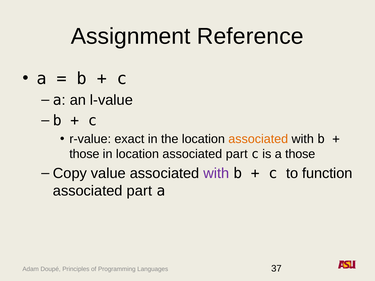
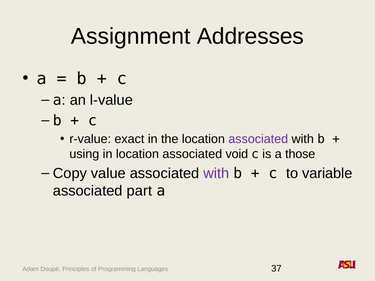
Reference: Reference -> Addresses (250, 36)
associated colour: orange -> purple (258, 139)
those: those -> using (84, 154)
location associated part: part -> void (237, 154)
function: function -> variable (327, 174)
